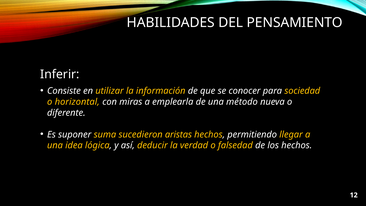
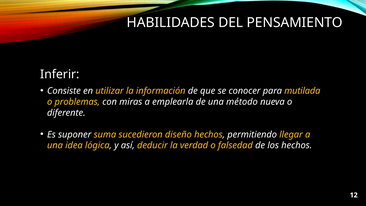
sociedad: sociedad -> mutilada (302, 91)
horizontal: horizontal -> problemas (77, 102)
aristas: aristas -> diseño (178, 134)
